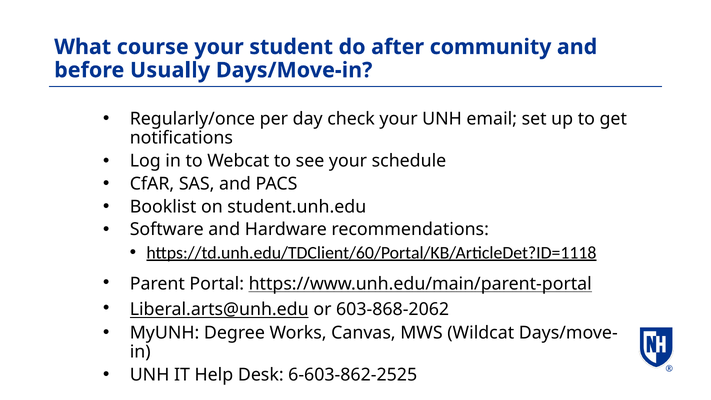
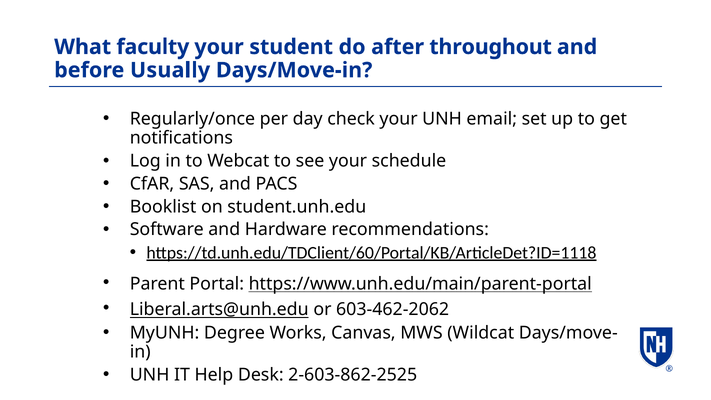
course: course -> faculty (153, 47)
community: community -> throughout (491, 47)
603-868-2062: 603-868-2062 -> 603-462-2062 (393, 309)
6-603-862-2525: 6-603-862-2525 -> 2-603-862-2525 (353, 375)
